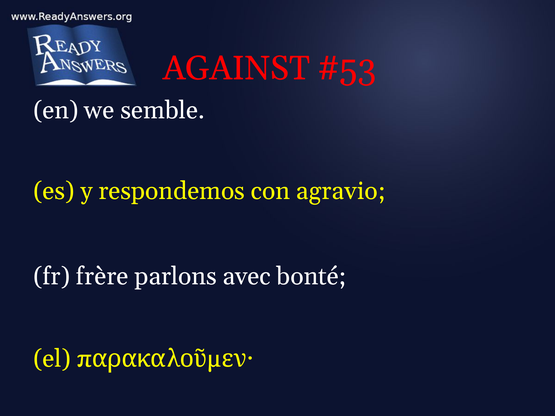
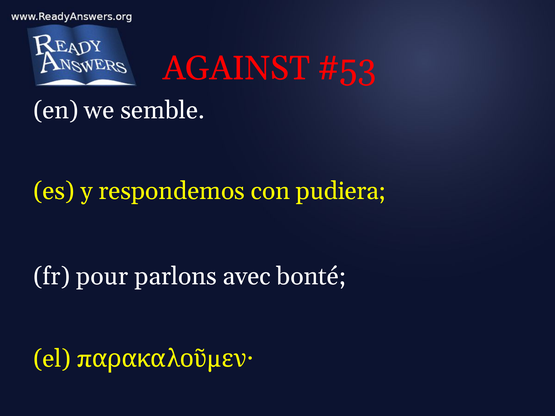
agravio: agravio -> pudiera (341, 191)
frère: frère -> pour (102, 277)
